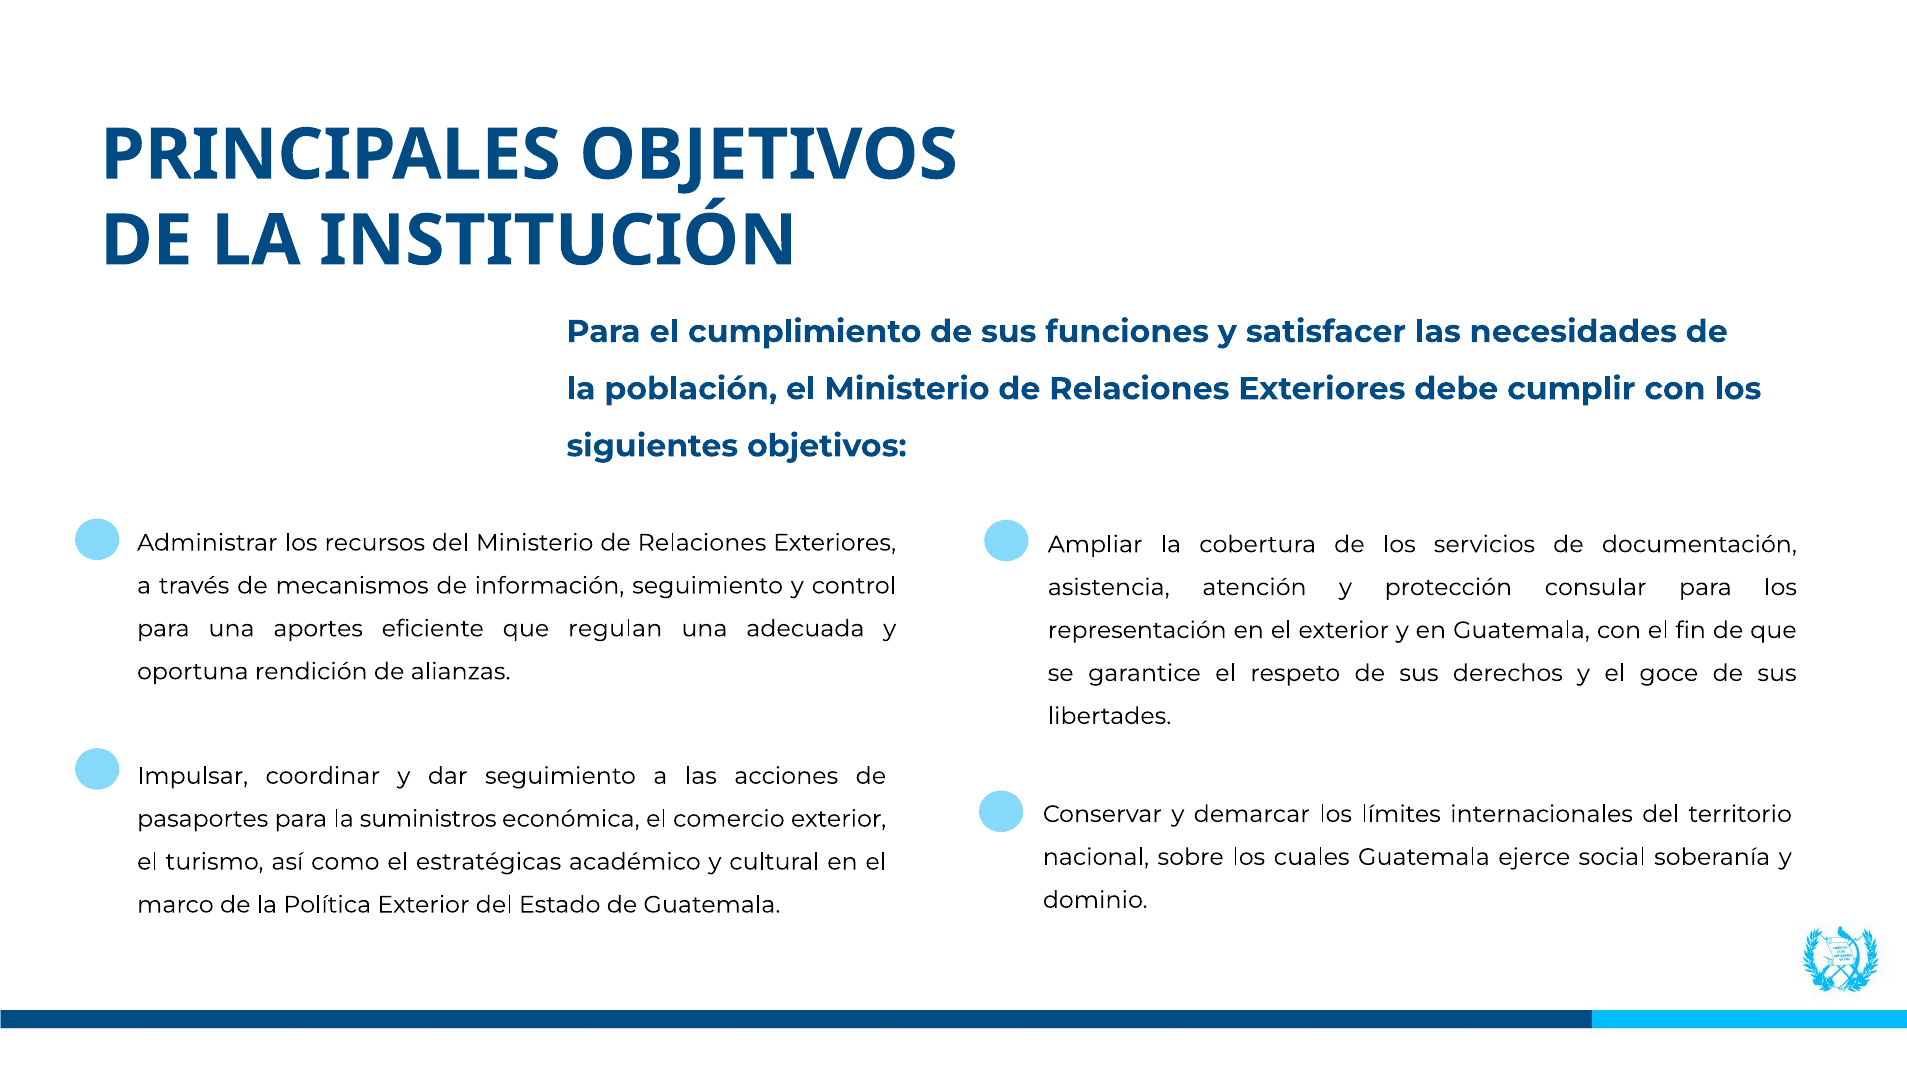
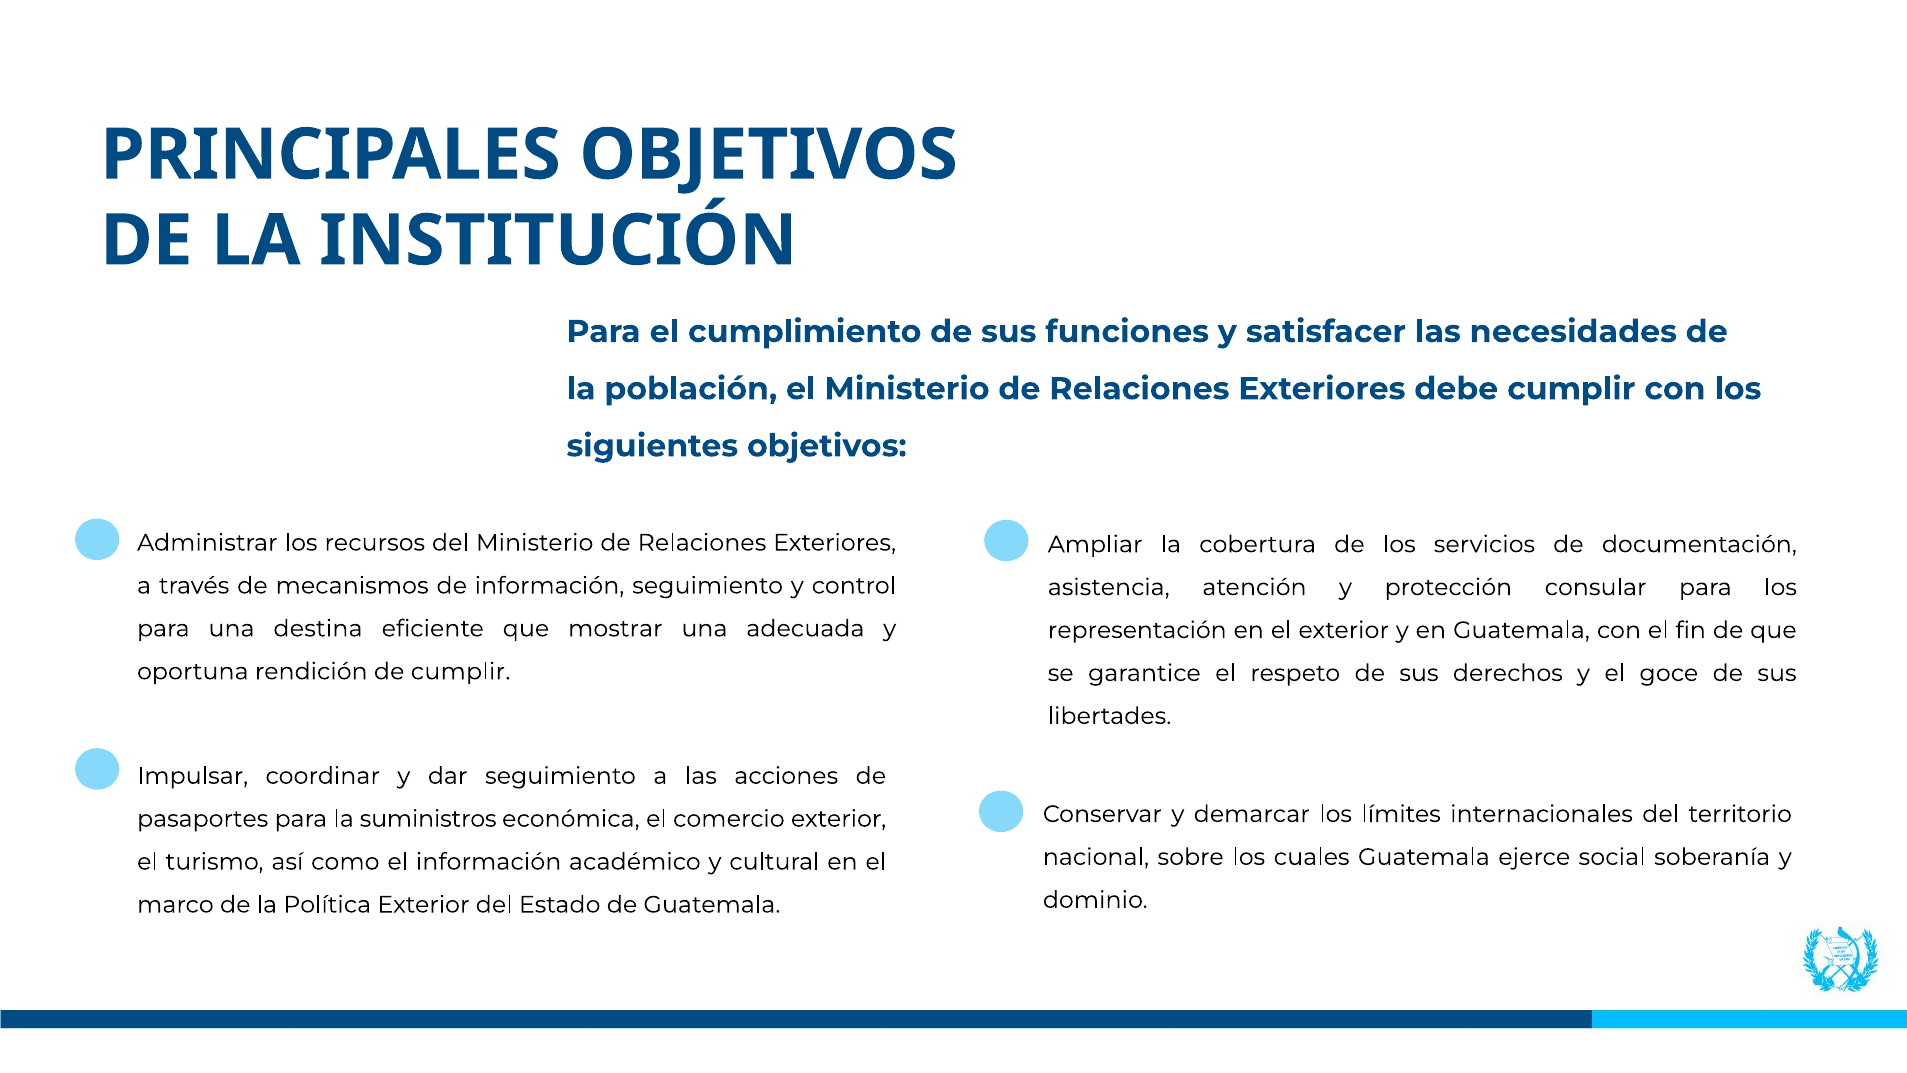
aportes: aportes -> destina (318, 628)
regulan: regulan -> mostrar (615, 628)
de alianzas: alianzas -> cumplir (461, 671)
el estratégicas: estratégicas -> información (489, 862)
